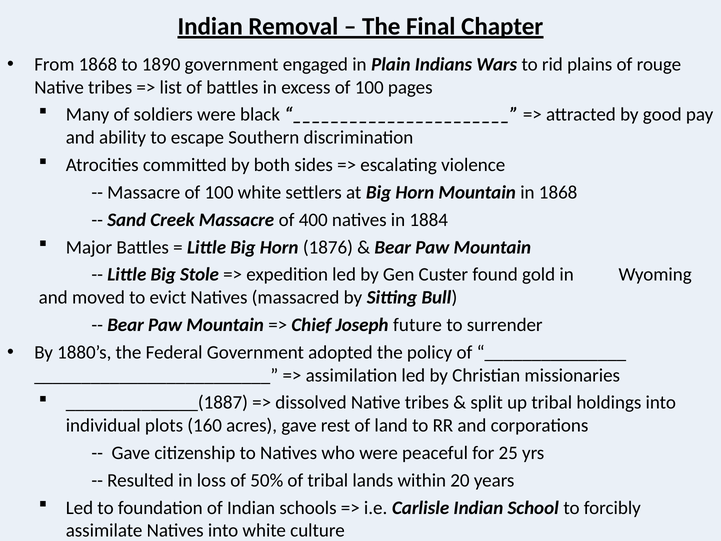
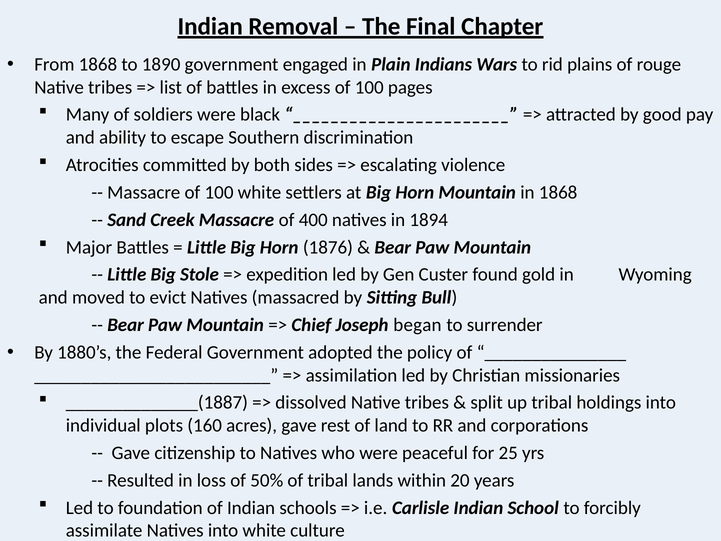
1884: 1884 -> 1894 (429, 220)
future: future -> began (417, 325)
